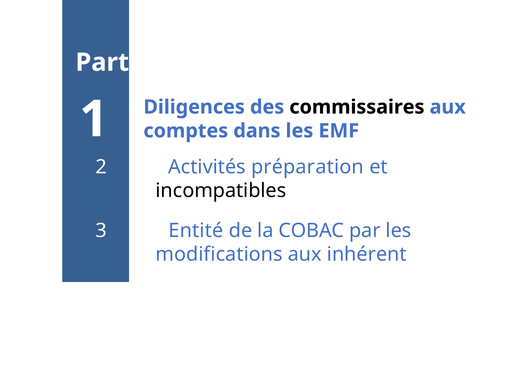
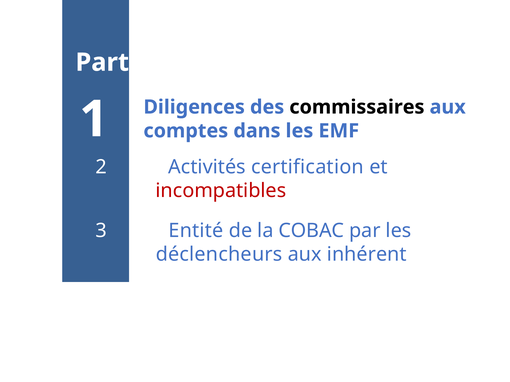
préparation: préparation -> certification (307, 167)
incompatibles colour: black -> red (221, 191)
modifications: modifications -> déclencheurs (219, 255)
